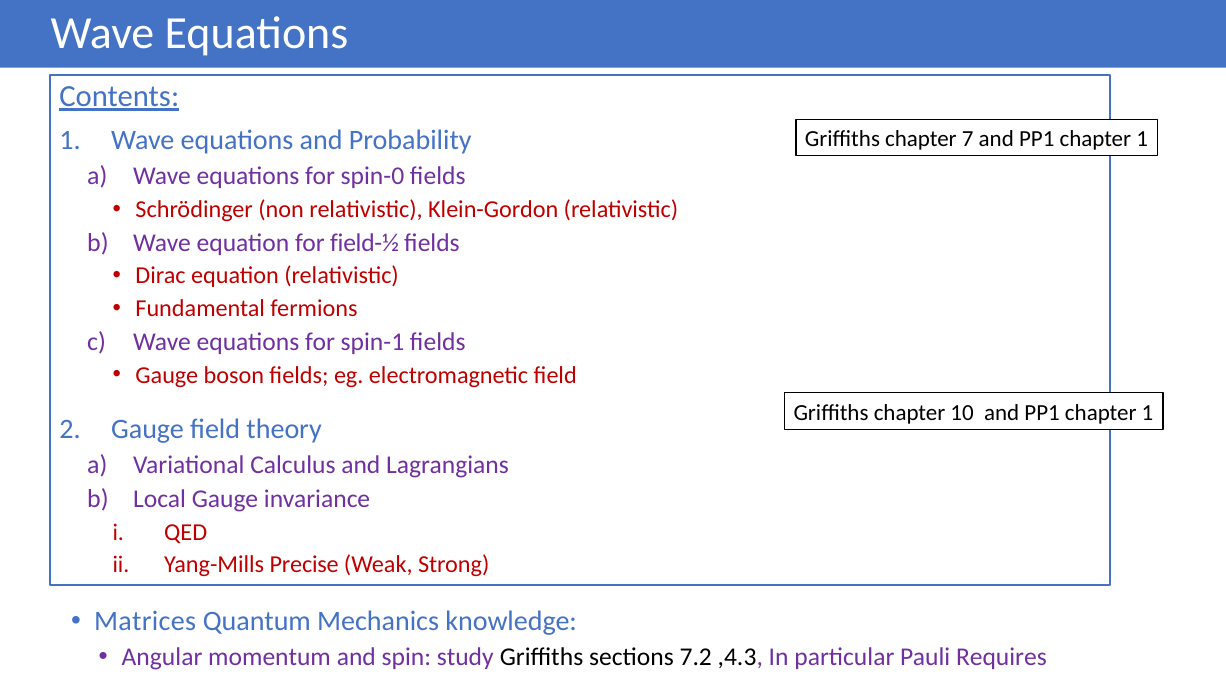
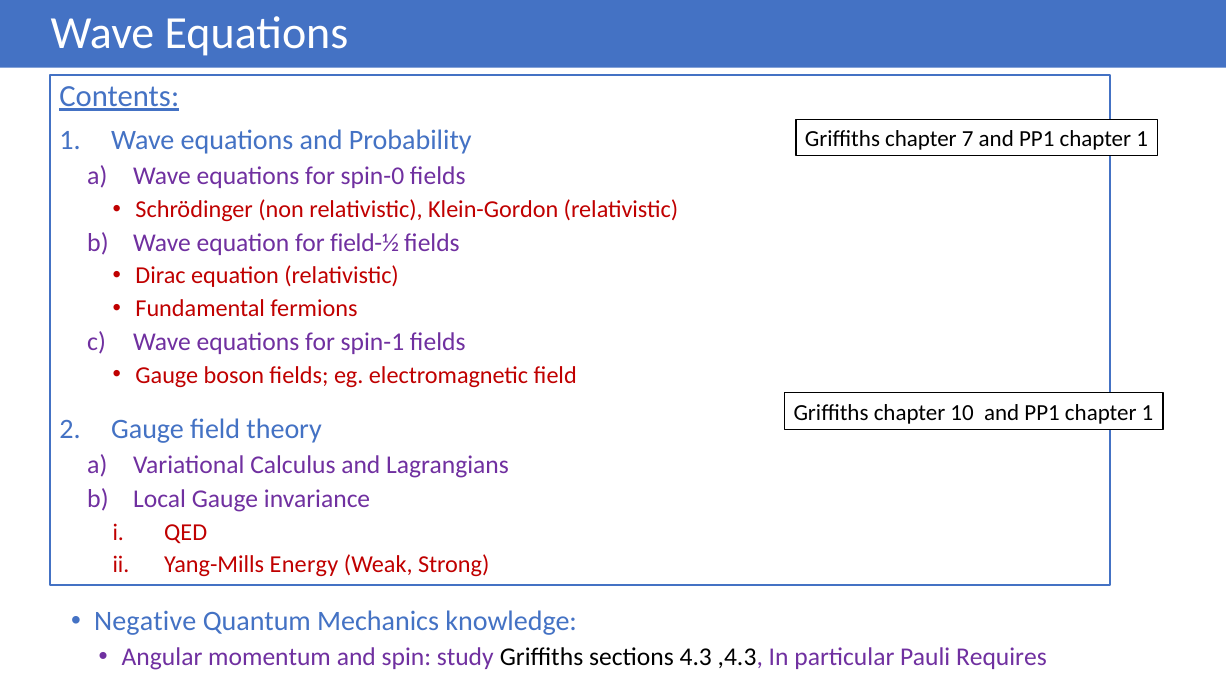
Precise: Precise -> Energy (304, 564)
Matrices: Matrices -> Negative (145, 621)
7.2: 7.2 -> 4.3 (696, 656)
